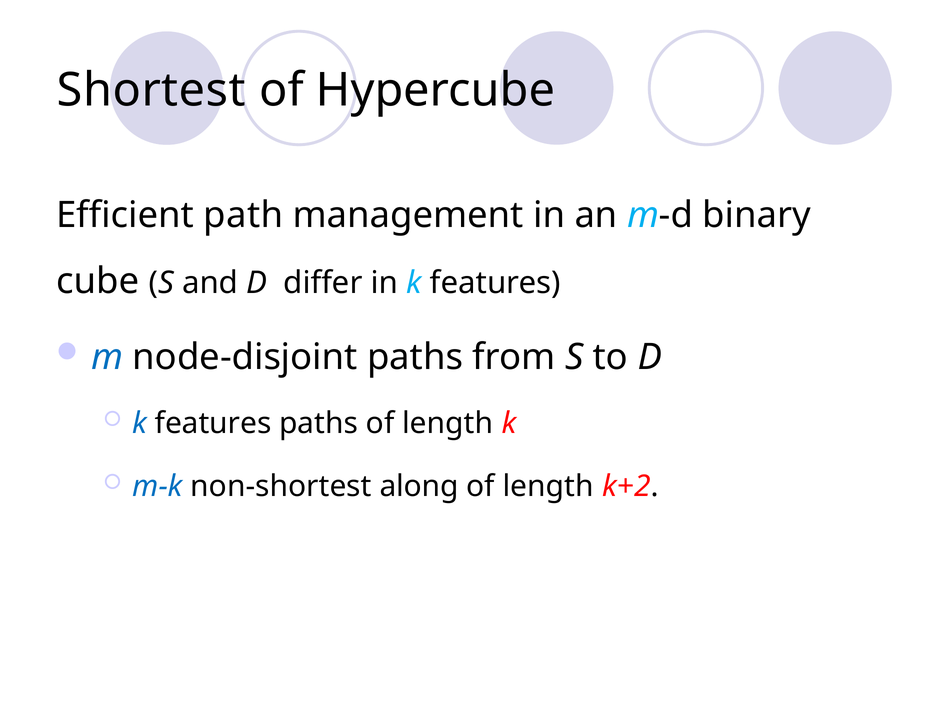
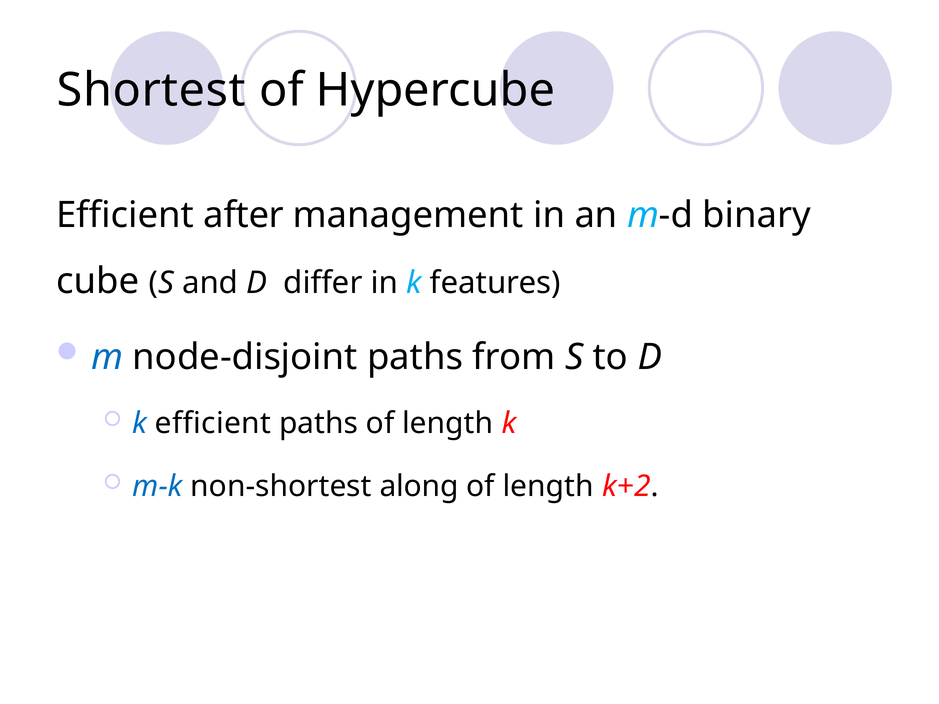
path: path -> after (244, 216)
features: features -> efficient (213, 424)
